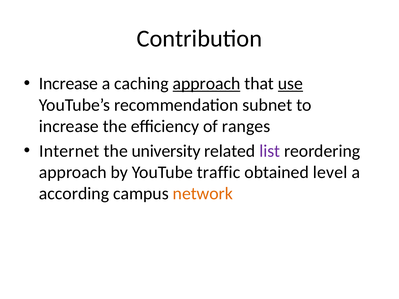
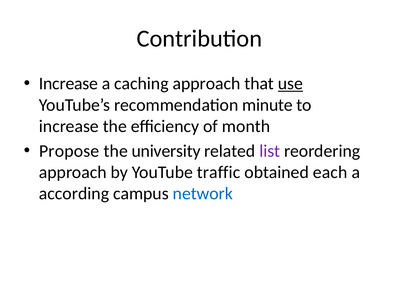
approach underline: present -> none (207, 84)
subnet: subnet -> minute (267, 105)
ranges: ranges -> month (246, 126)
Internet: Internet -> Propose (69, 151)
level: level -> each (330, 172)
network colour: orange -> blue (203, 194)
